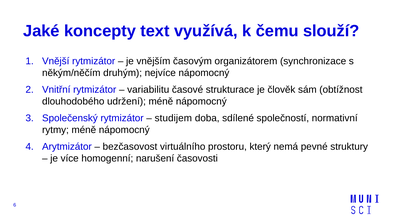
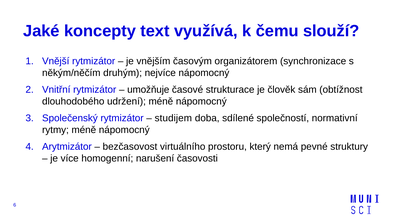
variabilitu: variabilitu -> umožňuje (148, 90)
